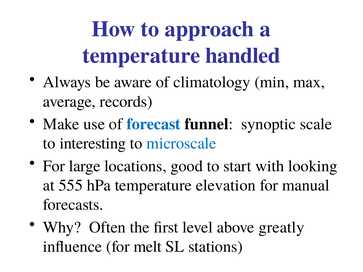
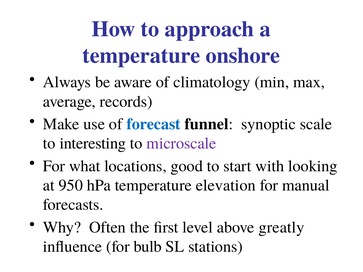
handled: handled -> onshore (243, 56)
microscale colour: blue -> purple (181, 144)
large: large -> what (85, 166)
555: 555 -> 950 (71, 185)
melt: melt -> bulb (148, 247)
